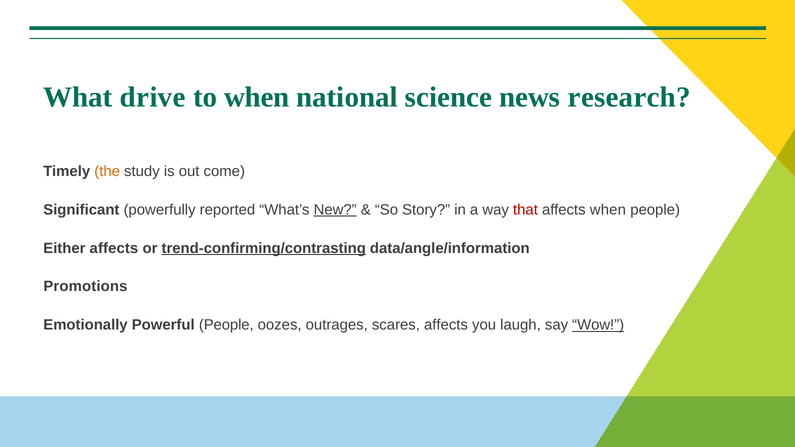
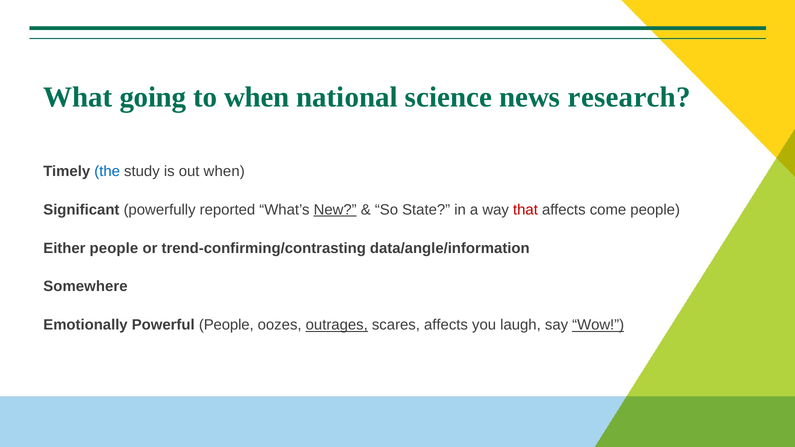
drive: drive -> going (153, 97)
the colour: orange -> blue (107, 171)
out come: come -> when (224, 171)
Story: Story -> State (426, 210)
affects when: when -> come (608, 210)
Either affects: affects -> people (114, 248)
trend-confirming/contrasting underline: present -> none (264, 248)
Promotions: Promotions -> Somewhere (85, 287)
outrages underline: none -> present (337, 325)
